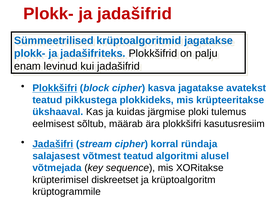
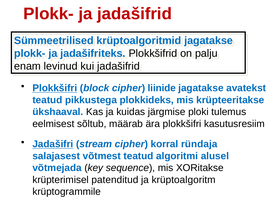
kasva: kasva -> liinide (162, 88)
diskreetset: diskreetset -> patenditud (115, 180)
